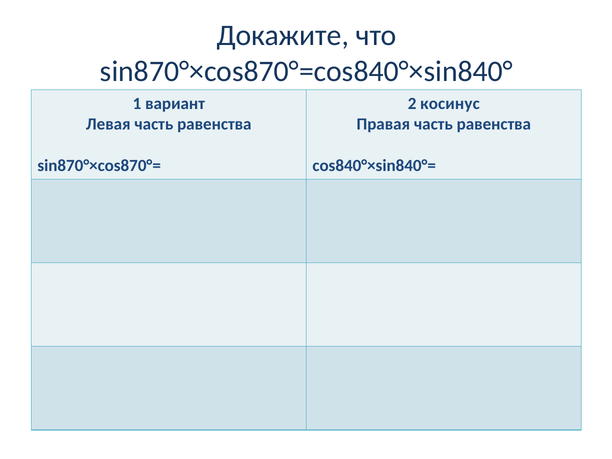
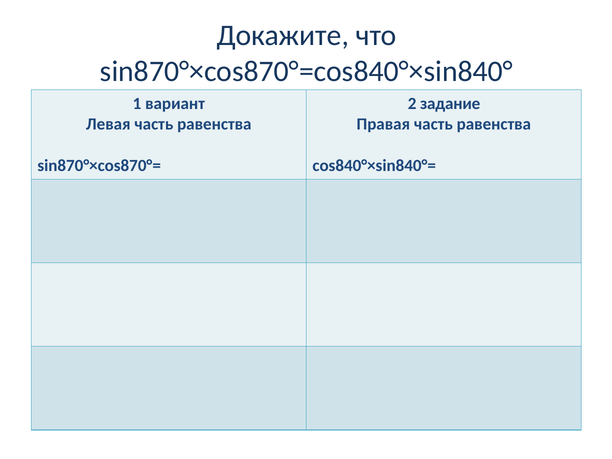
косинус: косинус -> задание (450, 103)
